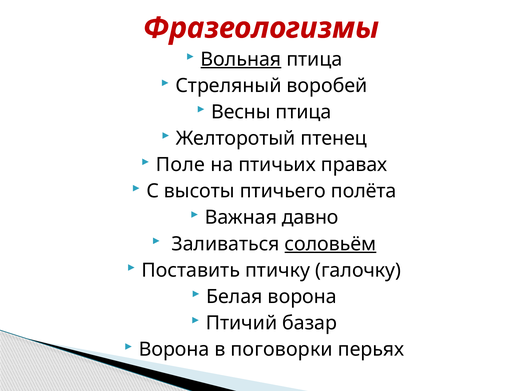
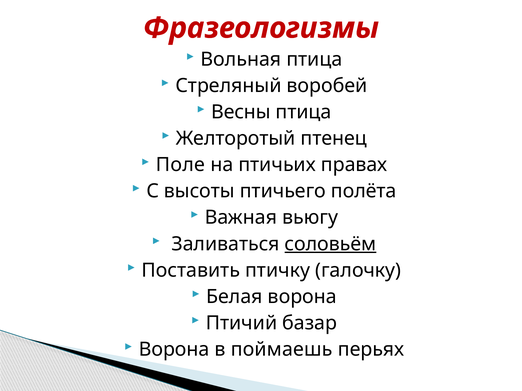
Вольная underline: present -> none (241, 59)
давно: давно -> вьюгу (310, 218)
поговорки: поговорки -> поймаешь (282, 350)
